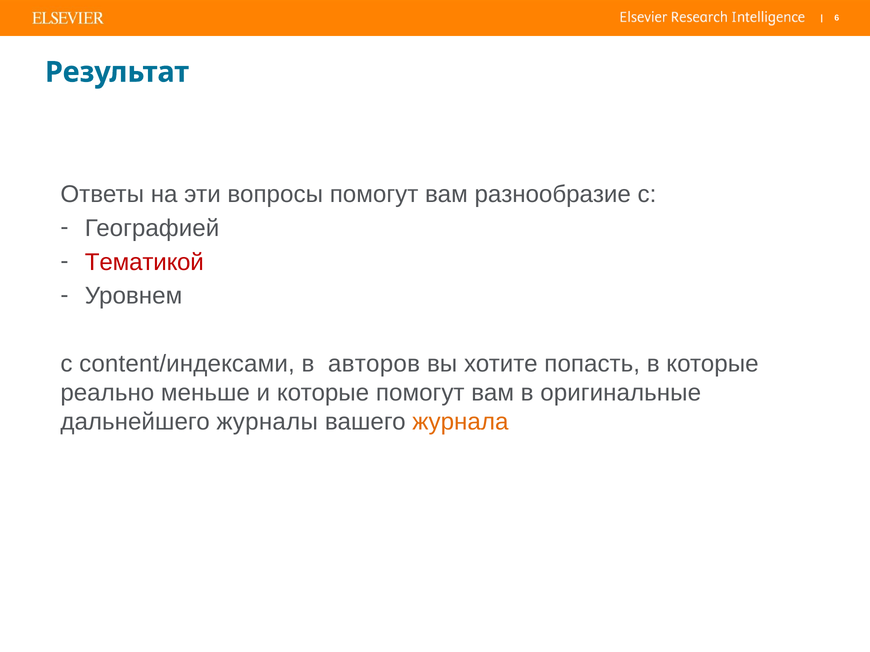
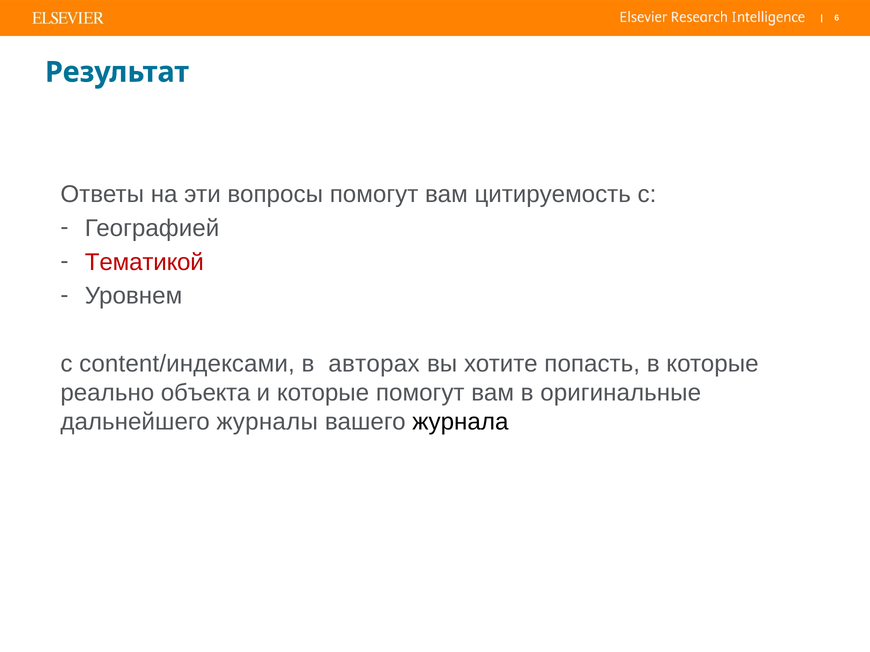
разнообразие: разнообразие -> цитируемость (553, 195)
авторов: авторов -> авторах (374, 364)
меньше: меньше -> объекта (206, 393)
журнала colour: orange -> black (460, 422)
